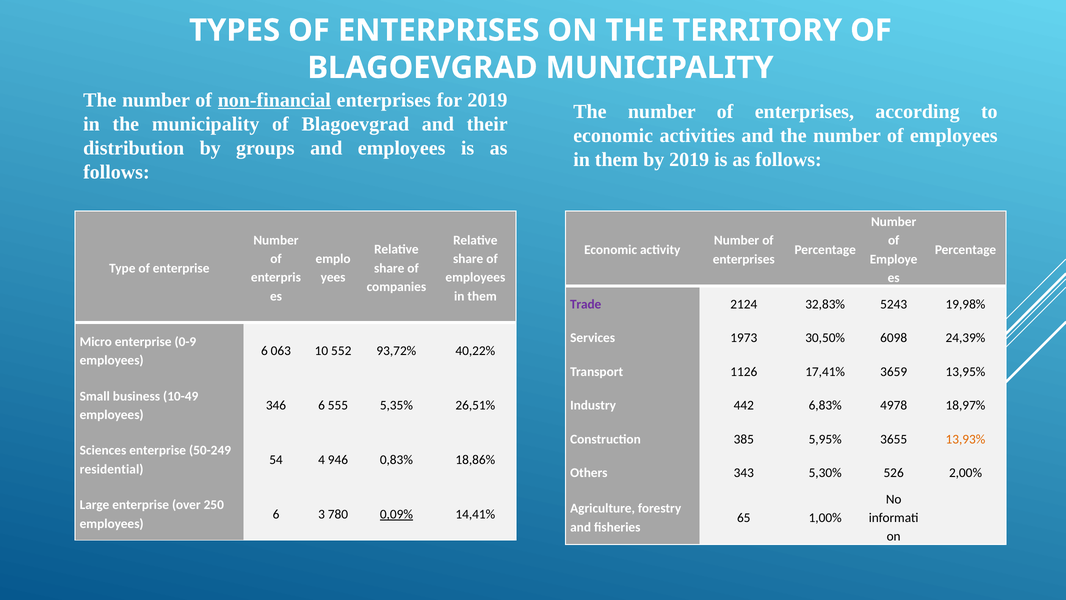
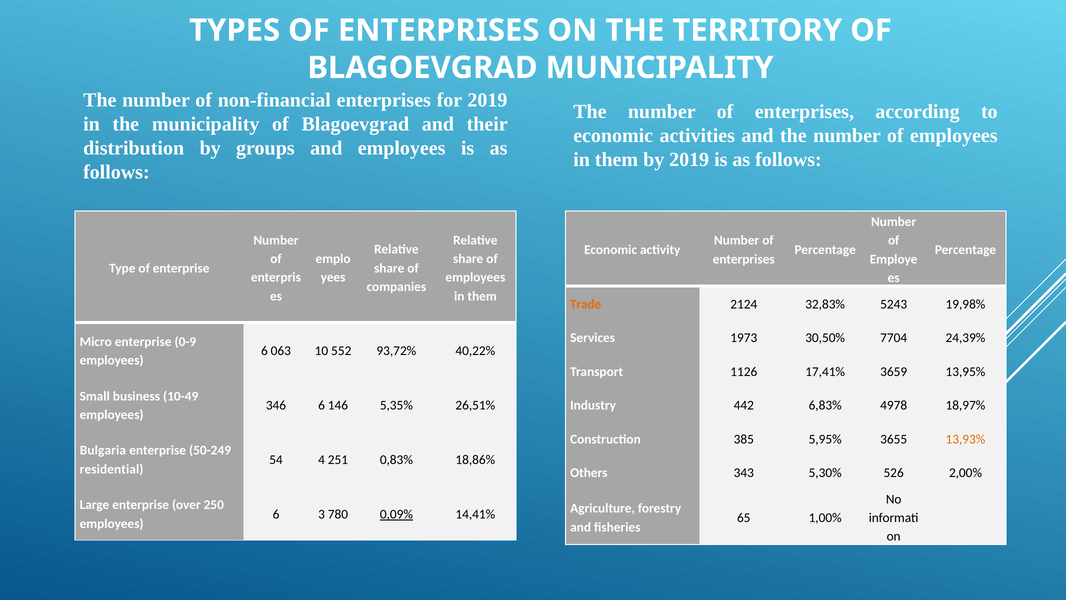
non-financial underline: present -> none (274, 100)
Trade colour: purple -> orange (586, 304)
6098: 6098 -> 7704 (894, 338)
555: 555 -> 146 (338, 405)
Sciences: Sciences -> Bulgaria (103, 450)
946: 946 -> 251 (338, 460)
